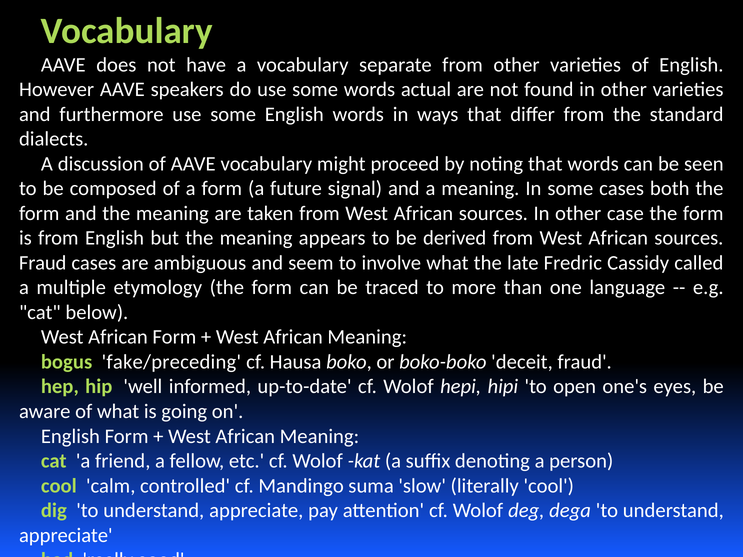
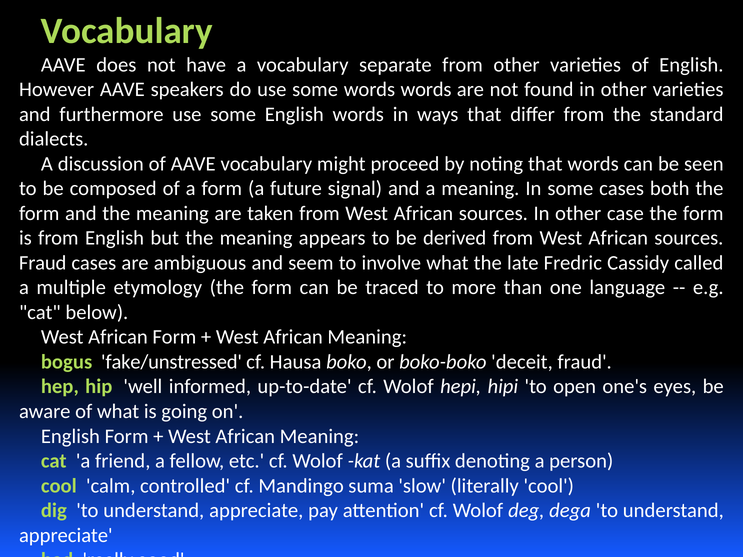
words actual: actual -> words (426, 90)
fake/preceding: fake/preceding -> fake/unstressed (172, 362)
